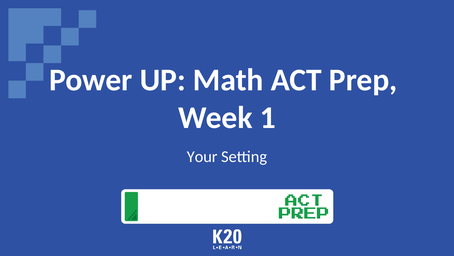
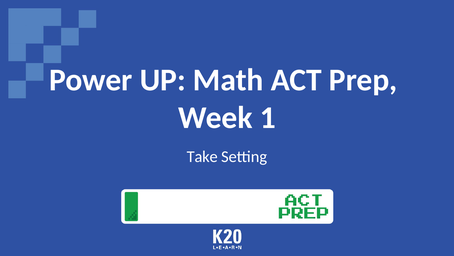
Your: Your -> Take (202, 156)
